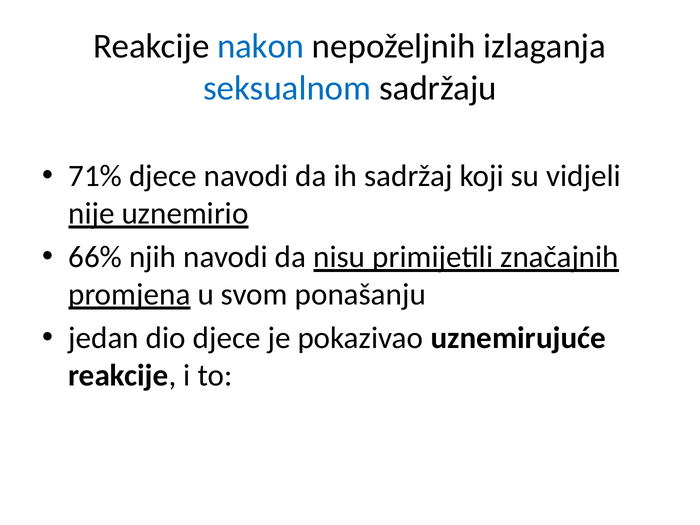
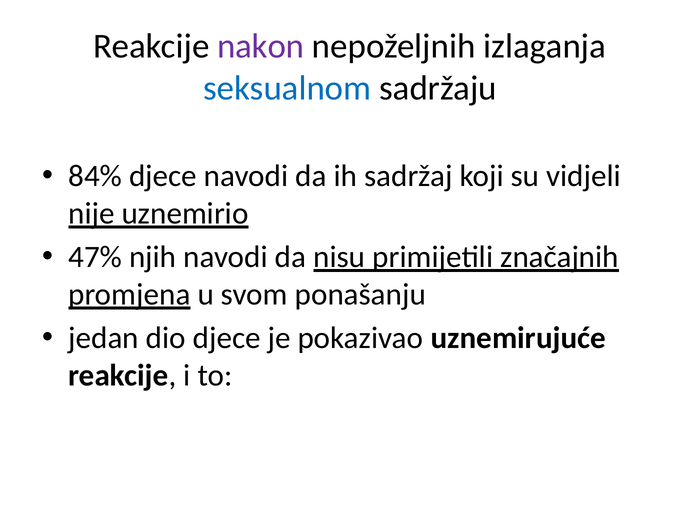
nakon colour: blue -> purple (261, 46)
71%: 71% -> 84% (95, 176)
66%: 66% -> 47% (95, 257)
